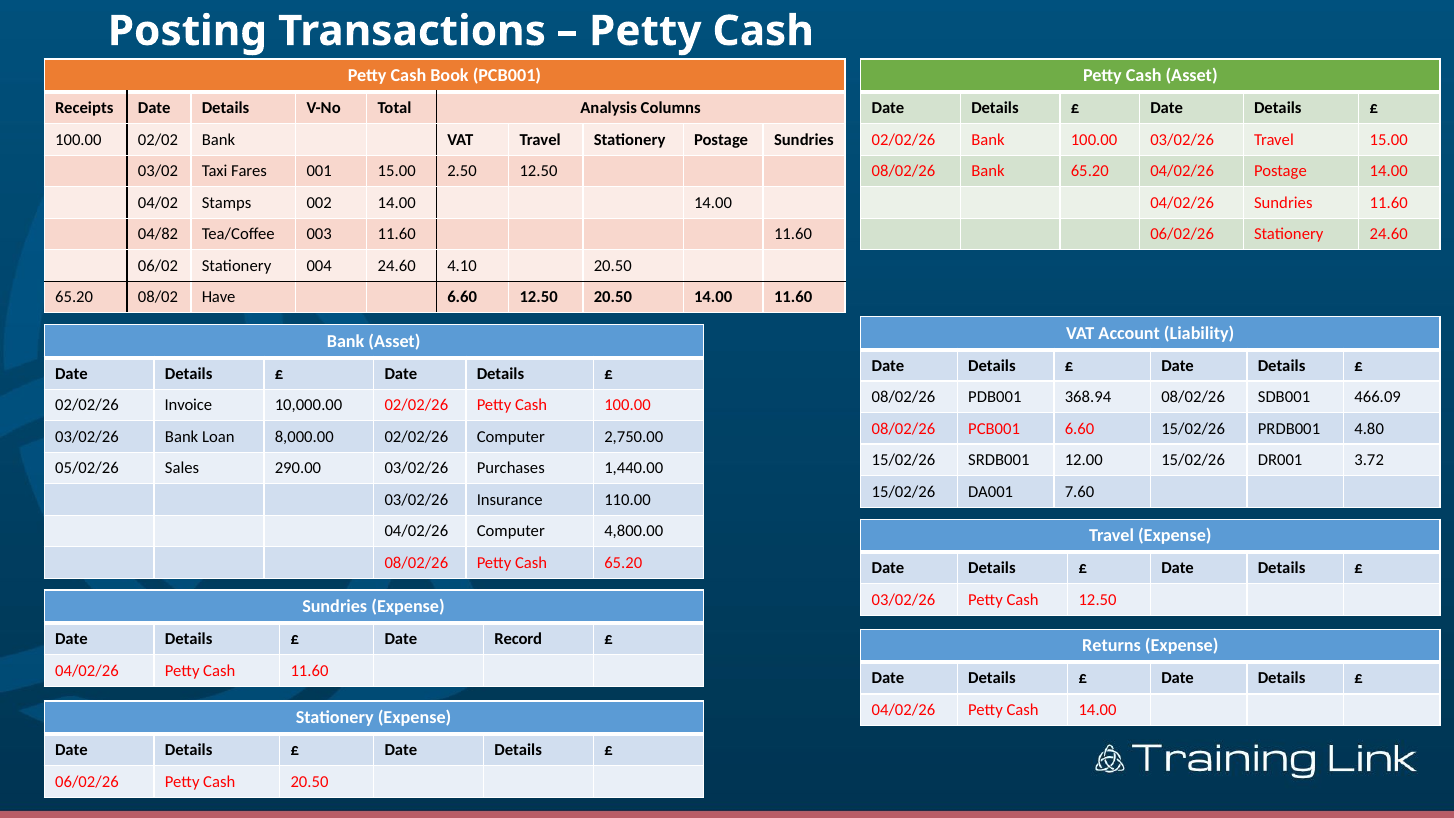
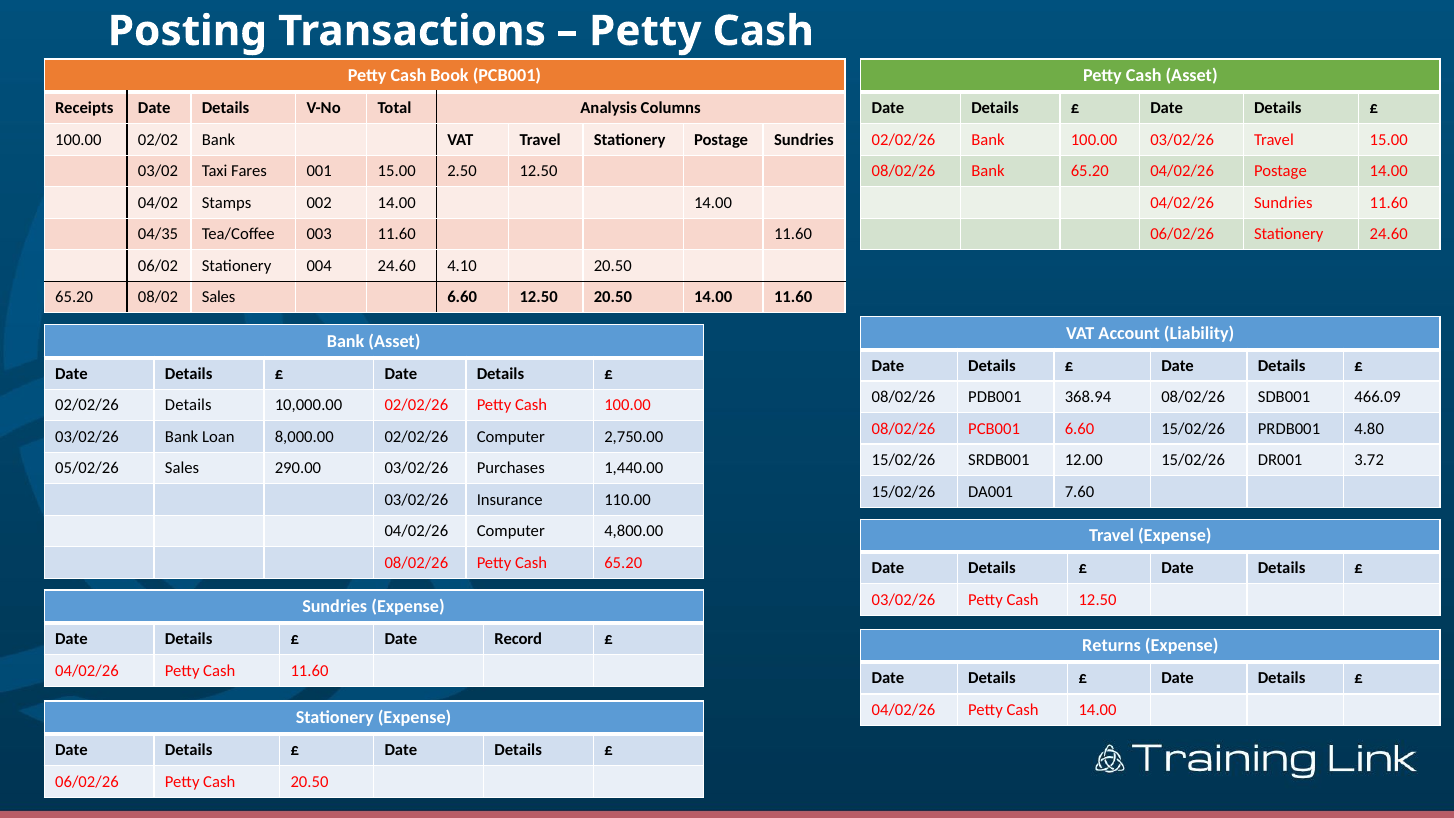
04/82: 04/82 -> 04/35 (158, 234)
08/02 Have: Have -> Sales (219, 297)
02/02/26 Invoice: Invoice -> Details (188, 405)
